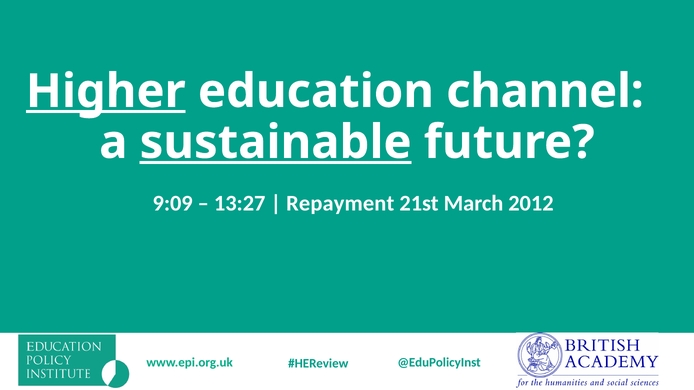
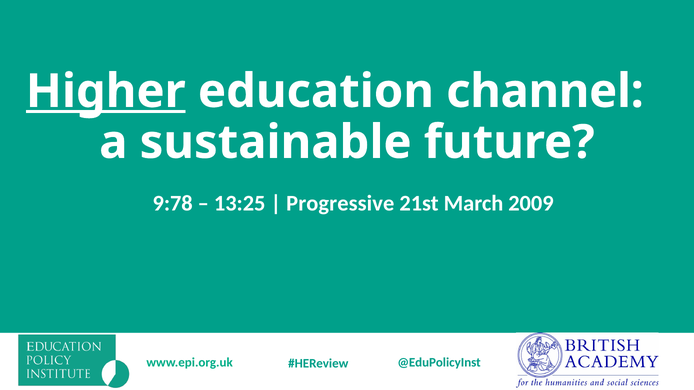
sustainable underline: present -> none (276, 142)
9:09: 9:09 -> 9:78 (173, 204)
13:27: 13:27 -> 13:25 (240, 204)
Repayment: Repayment -> Progressive (340, 204)
2012: 2012 -> 2009 (531, 204)
